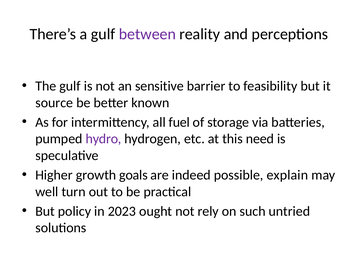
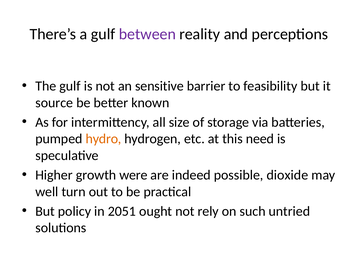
fuel: fuel -> size (179, 122)
hydro colour: purple -> orange (104, 139)
goals: goals -> were (133, 175)
explain: explain -> dioxide (287, 175)
2023: 2023 -> 2051 (122, 212)
